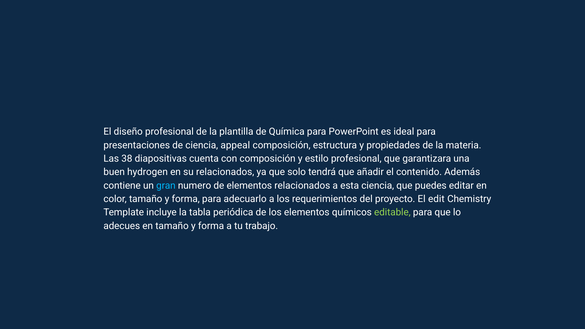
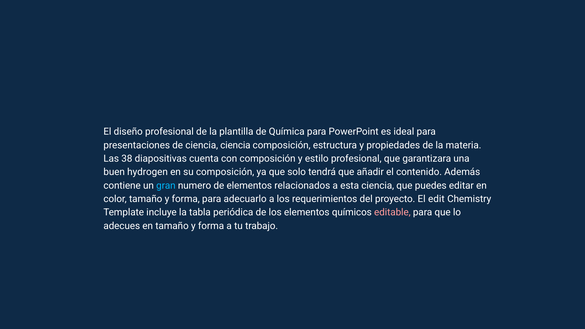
ciencia appeal: appeal -> ciencia (235, 145)
su relacionados: relacionados -> composición (225, 172)
editable colour: light green -> pink (392, 212)
